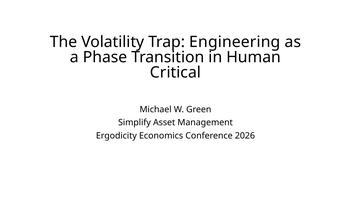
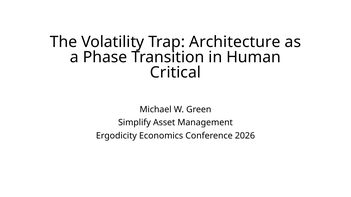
Engineering: Engineering -> Architecture (235, 42)
